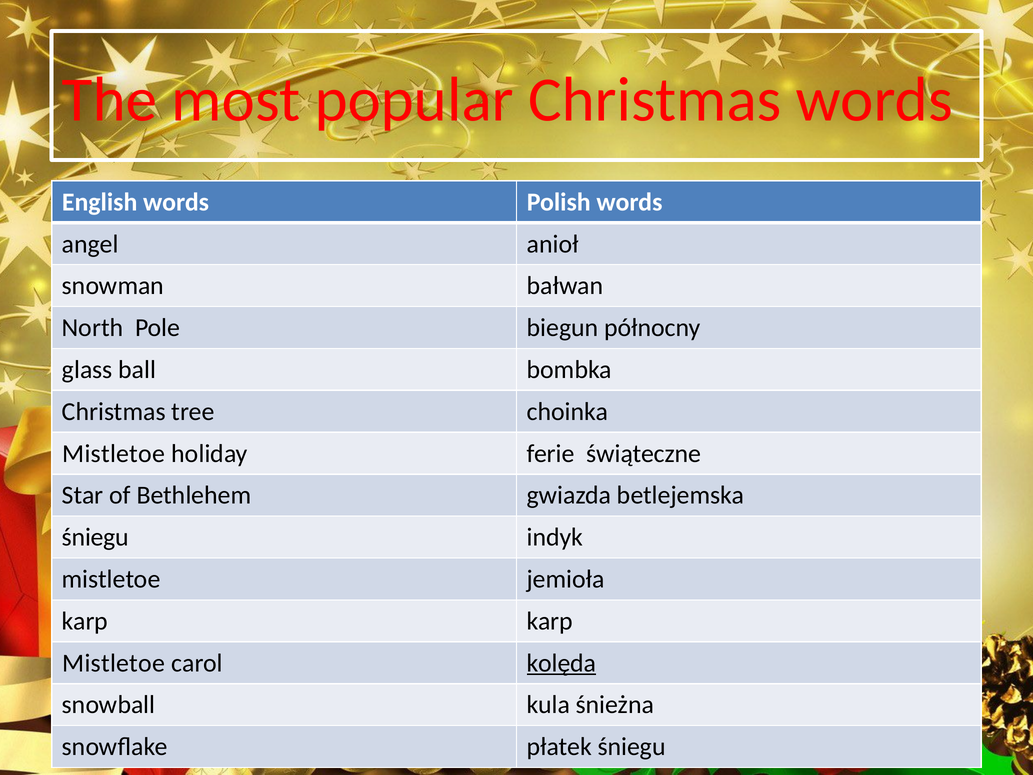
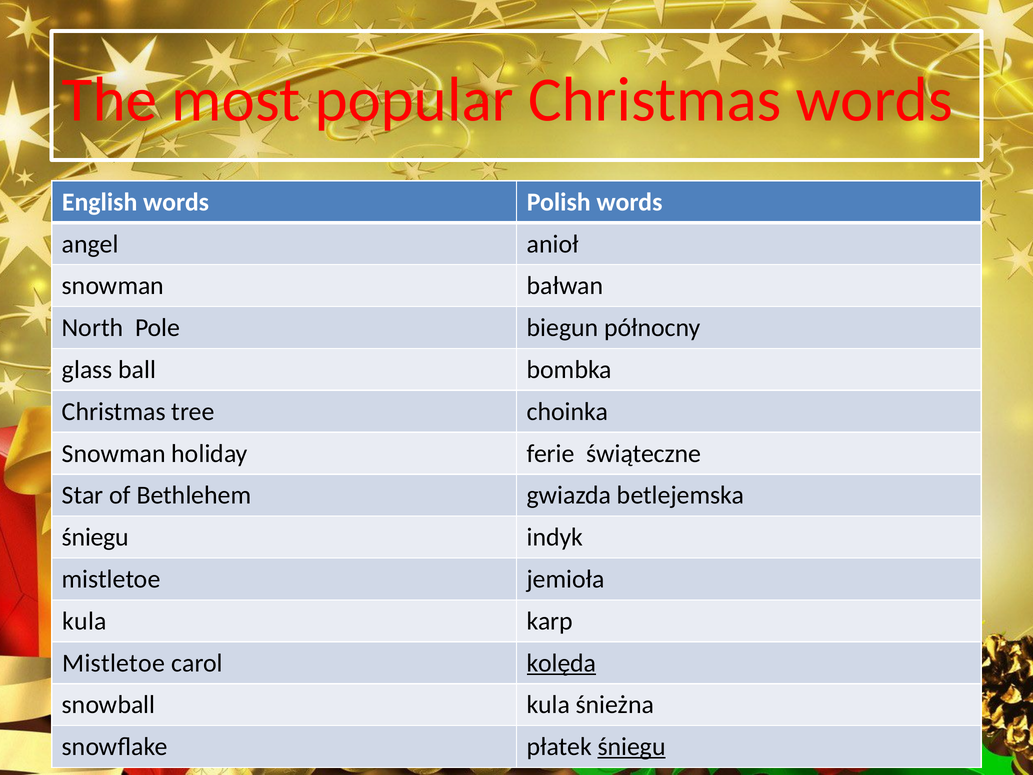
Mistletoe: Mistletoe -> Snowman (114, 453)
karp: karp -> kula (85, 621)
śniegu underline: none -> present (632, 747)
